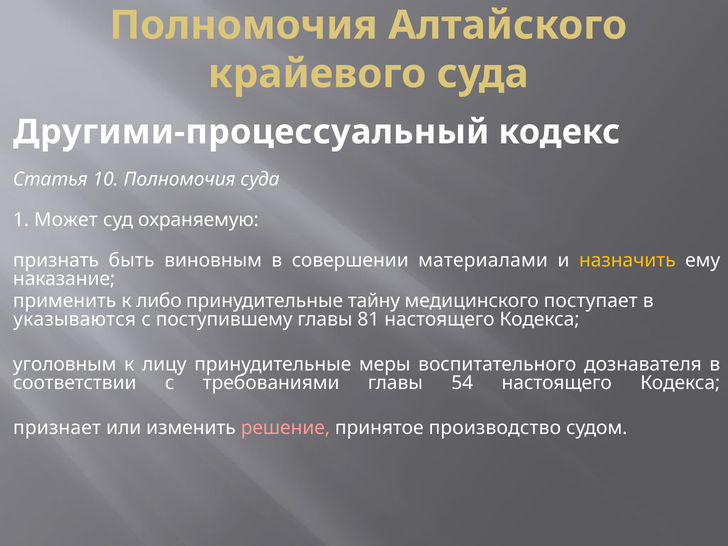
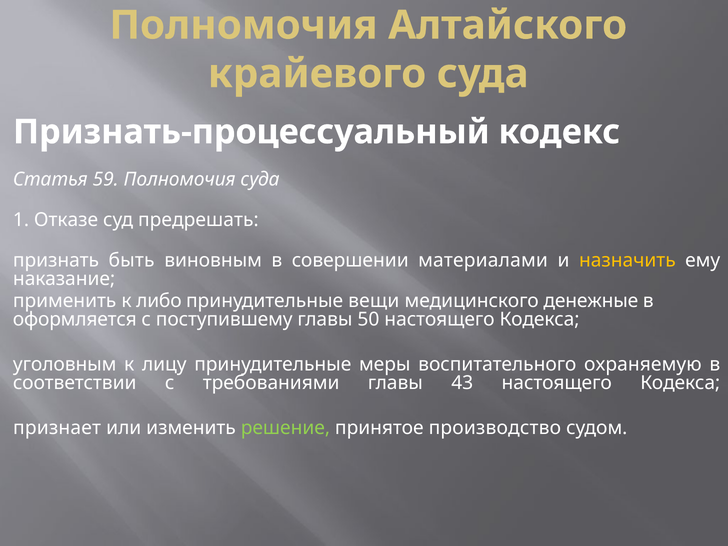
Другими-процессуальный: Другими-процессуальный -> Признать-процессуальный (251, 132)
10: 10 -> 59 (106, 180)
Может: Может -> Отказе (66, 220)
охраняемую: охраняемую -> предрешать (198, 220)
тайну: тайну -> вещи (374, 301)
поступает: поступает -> денежные (591, 301)
указываются: указываются -> оформляется (75, 319)
81: 81 -> 50 (368, 319)
дознавателя: дознавателя -> охраняемую (643, 364)
54: 54 -> 43 (462, 383)
решение colour: pink -> light green (285, 428)
